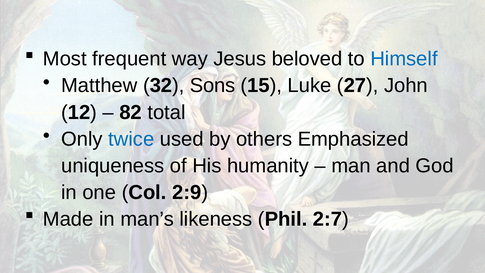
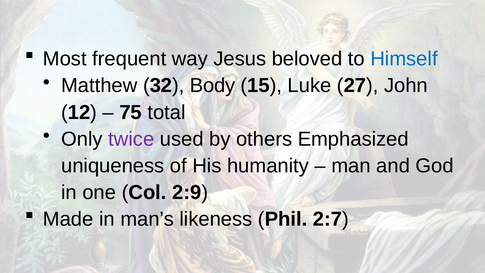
Sons: Sons -> Body (213, 86)
82: 82 -> 75 (131, 112)
twice colour: blue -> purple (131, 139)
